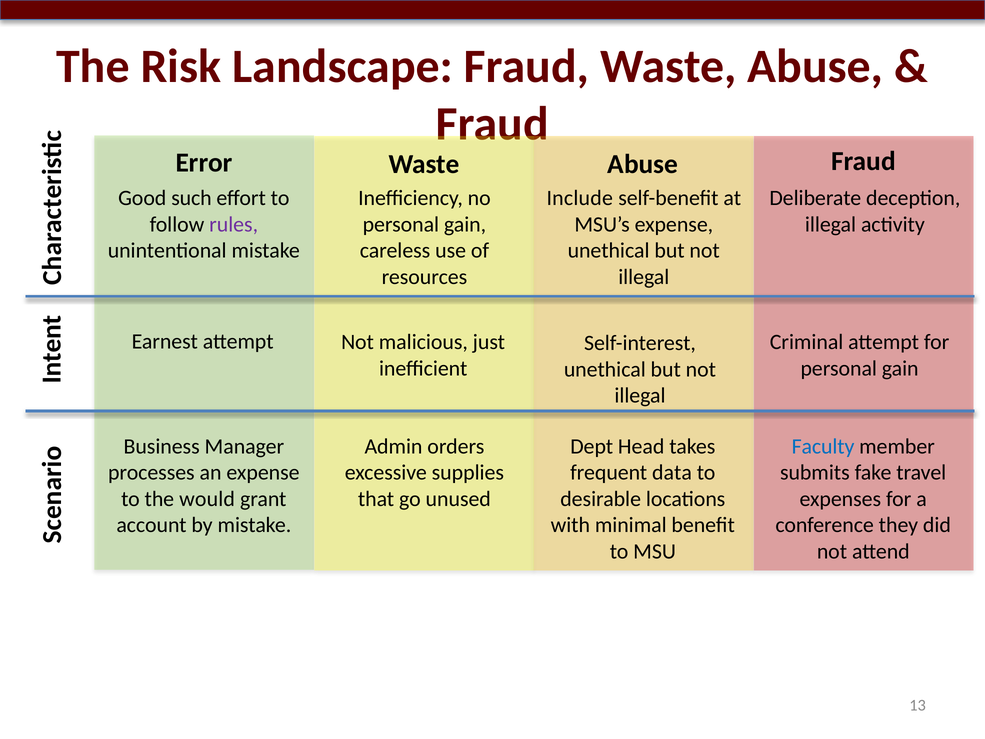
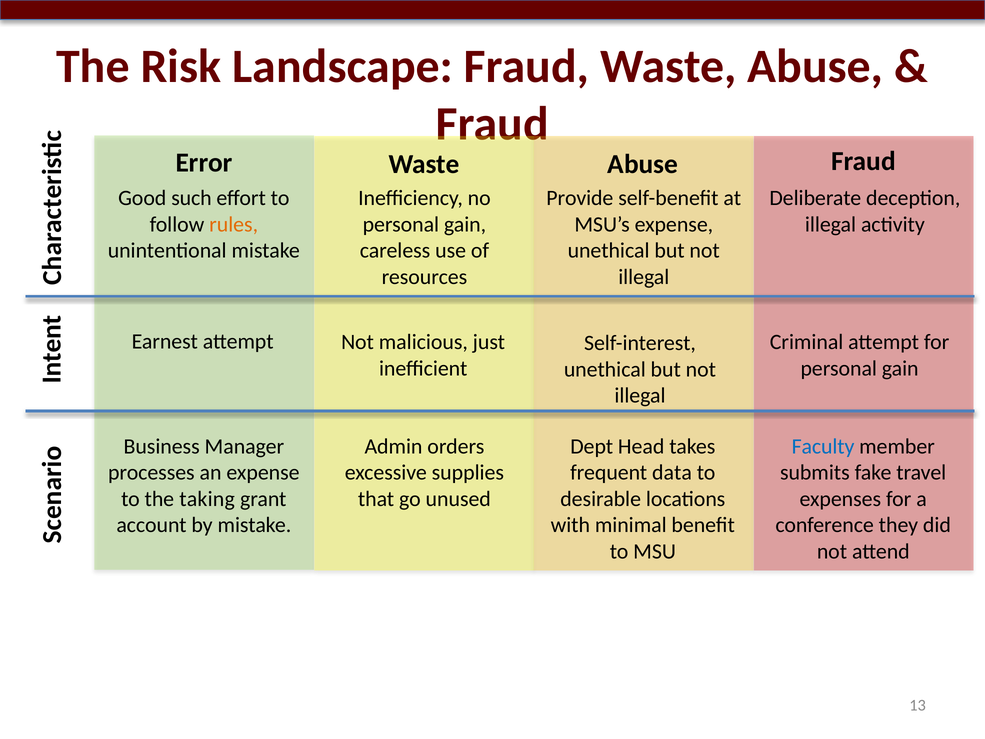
Include: Include -> Provide (580, 198)
rules colour: purple -> orange (234, 224)
would: would -> taking (207, 499)
